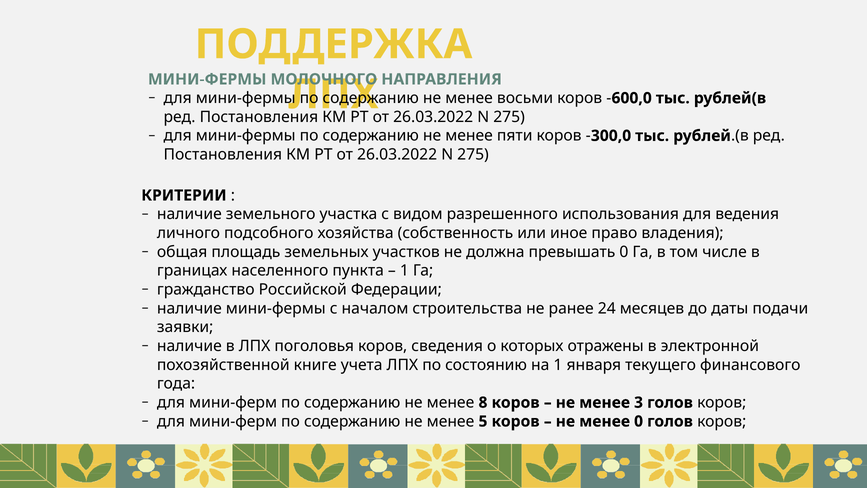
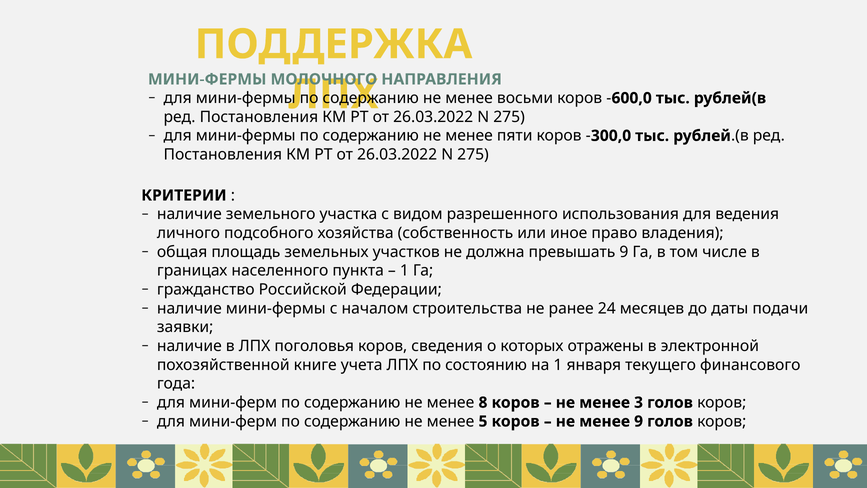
превышать 0: 0 -> 9 (624, 252)
менее 0: 0 -> 9 (639, 421)
